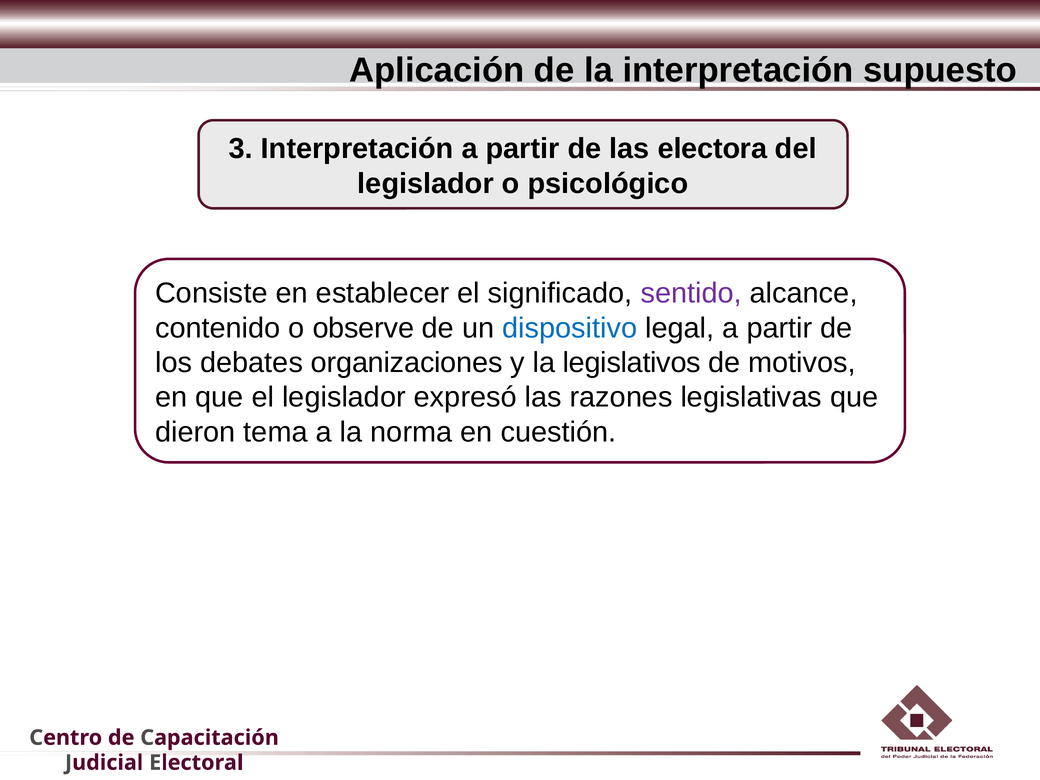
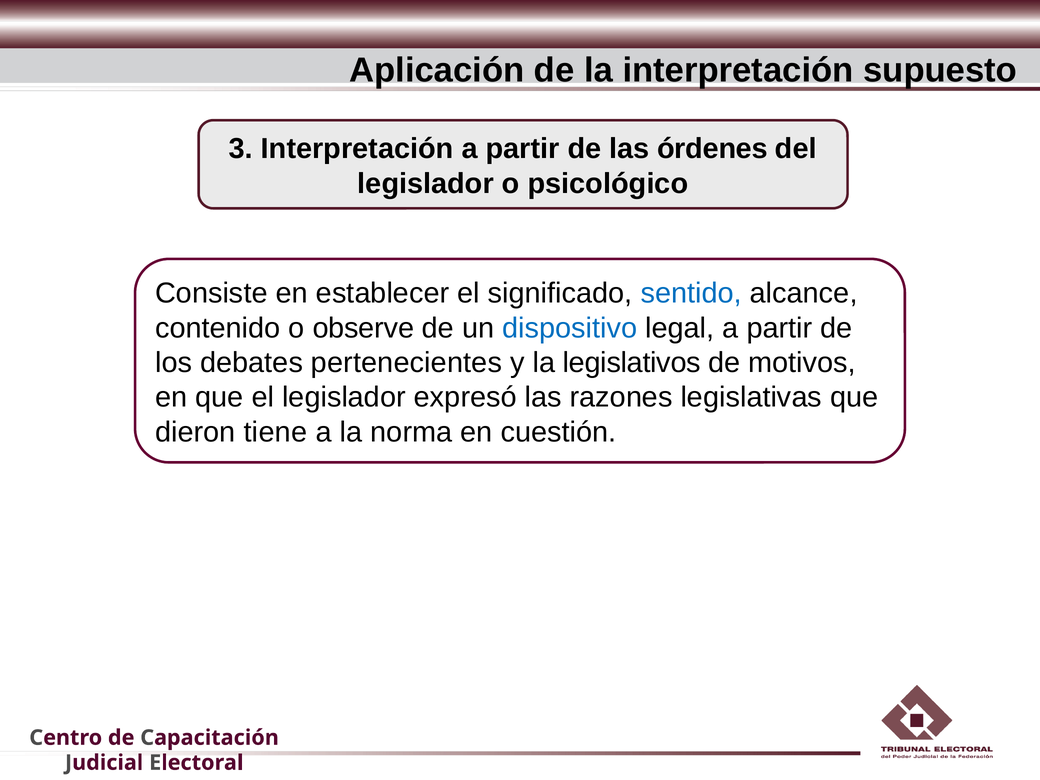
electora: electora -> órdenes (712, 149)
sentido colour: purple -> blue (691, 293)
organizaciones: organizaciones -> pertenecientes (407, 363)
tema: tema -> tiene (275, 432)
